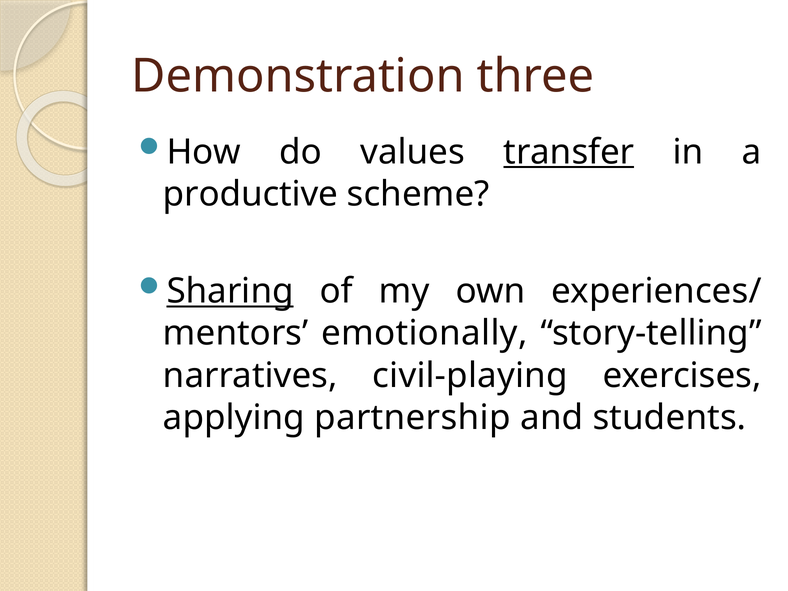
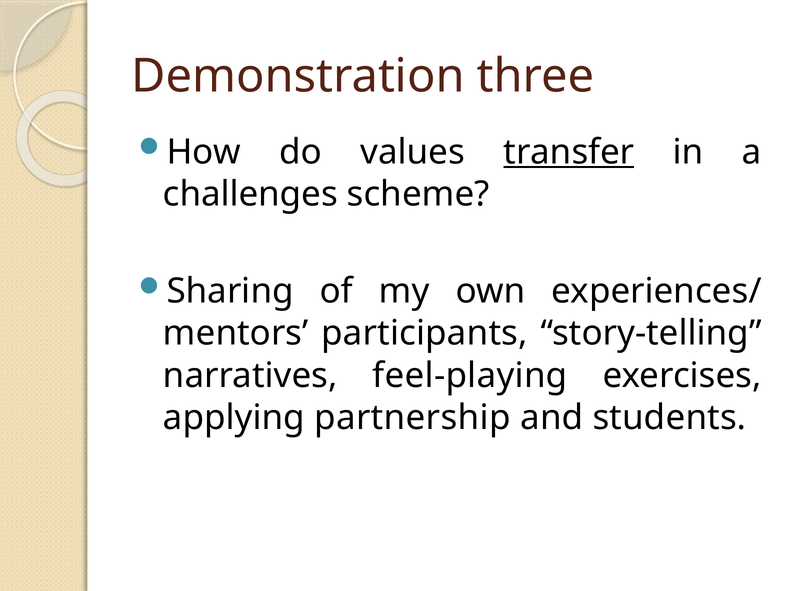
productive: productive -> challenges (250, 194)
Sharing underline: present -> none (230, 291)
emotionally: emotionally -> participants (424, 333)
civil-playing: civil-playing -> feel-playing (470, 375)
